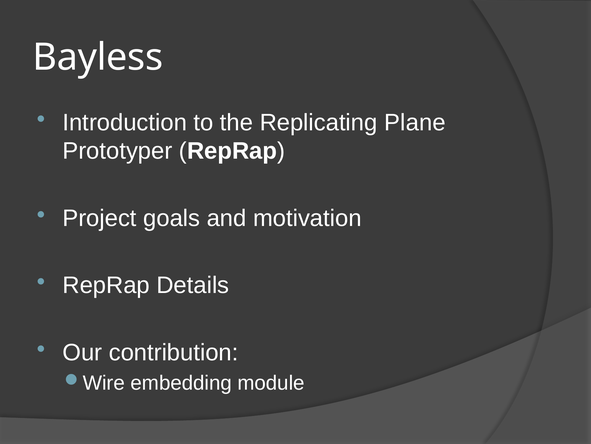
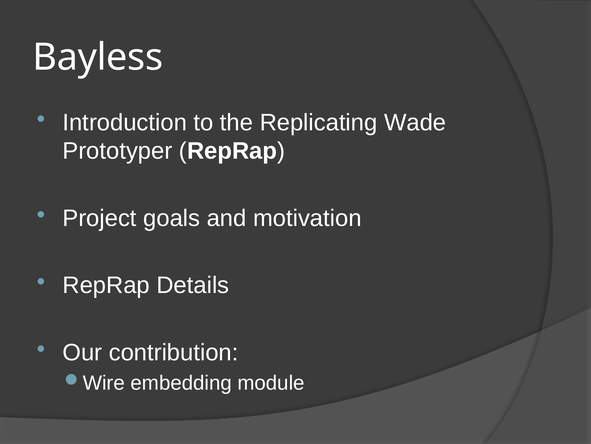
Plane: Plane -> Wade (415, 122)
